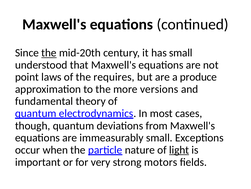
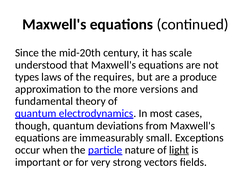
the underline: present -> none (49, 53)
has small: small -> scale (181, 53)
point: point -> types (27, 77)
motors: motors -> vectors (161, 162)
